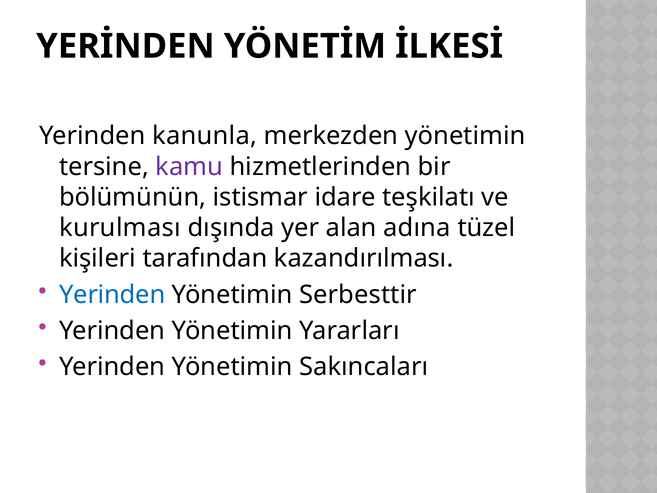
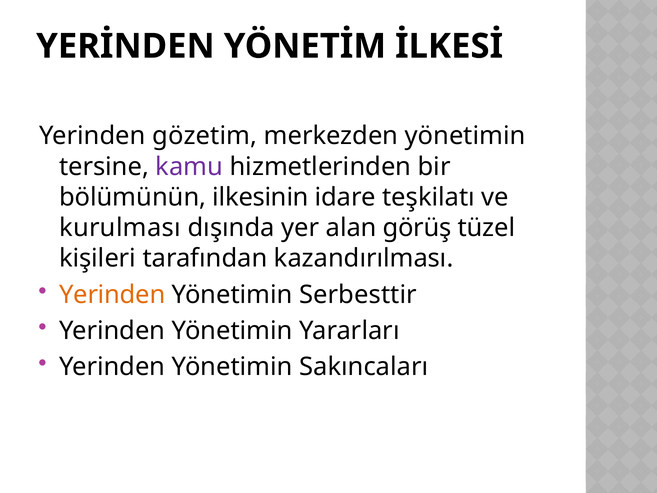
kanunla: kanunla -> gözetim (205, 136)
istismar: istismar -> ilkesinin (261, 197)
adına: adına -> görüş (417, 228)
Yerinden colour: blue -> orange (112, 294)
